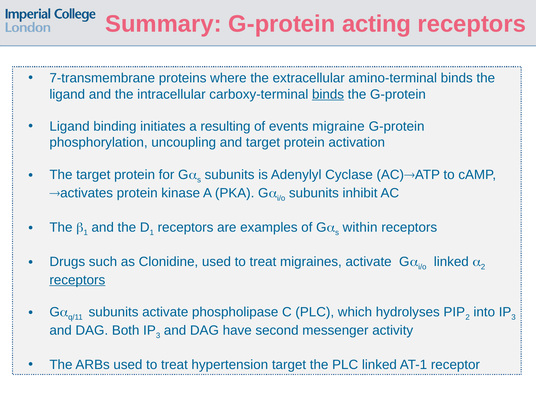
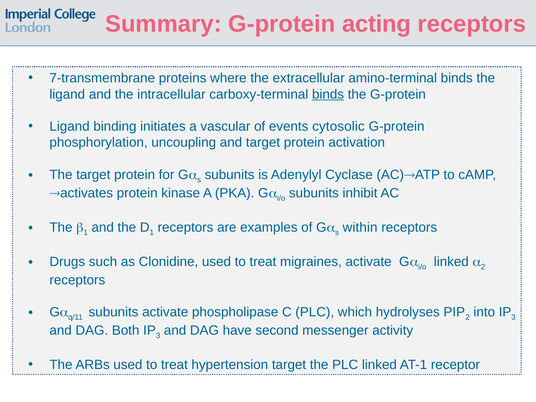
resulting: resulting -> vascular (225, 126)
migraine: migraine -> cytosolic (338, 126)
receptors underline: present -> none (77, 280)
